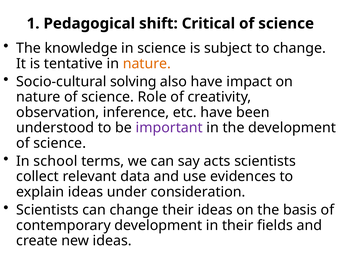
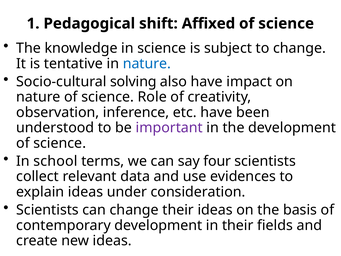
Critical: Critical -> Affixed (208, 24)
nature colour: orange -> blue (147, 64)
acts: acts -> four (217, 161)
